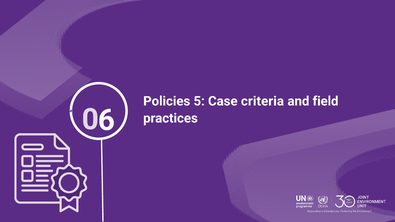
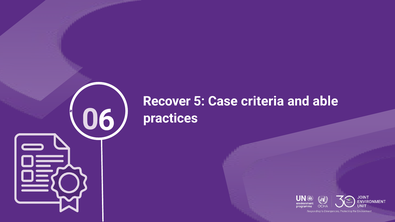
Policies: Policies -> Recover (167, 101)
field: field -> able (325, 101)
